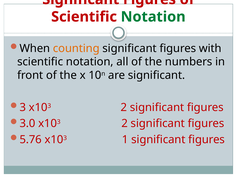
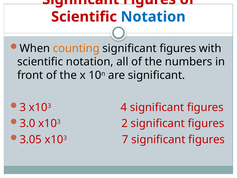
Notation colour: green -> blue (153, 17)
3 x103 2: 2 -> 4 (124, 107)
5.76: 5.76 -> 3.05 (31, 139)
1: 1 -> 7 (125, 139)
